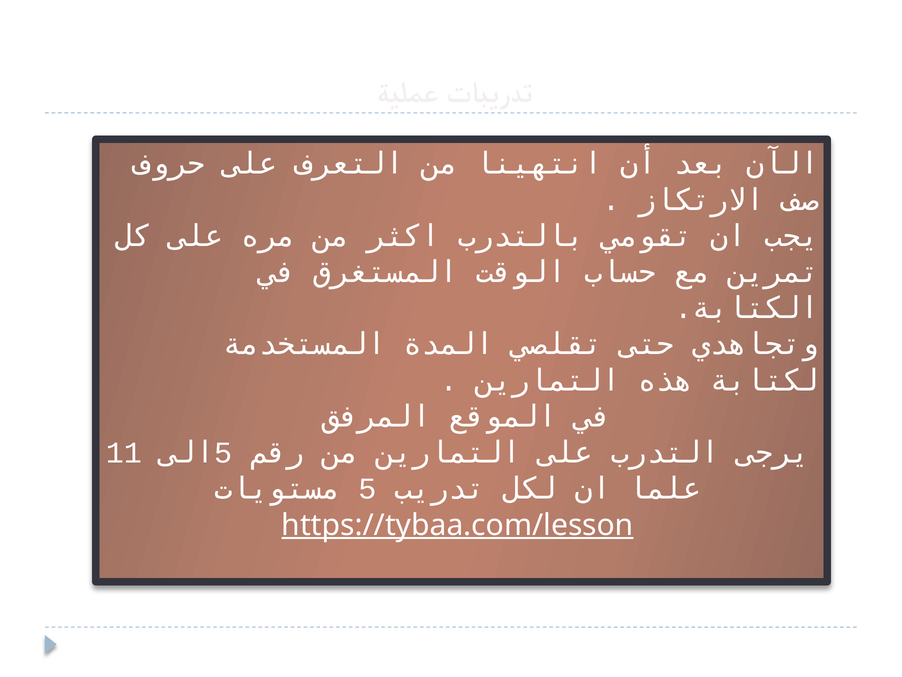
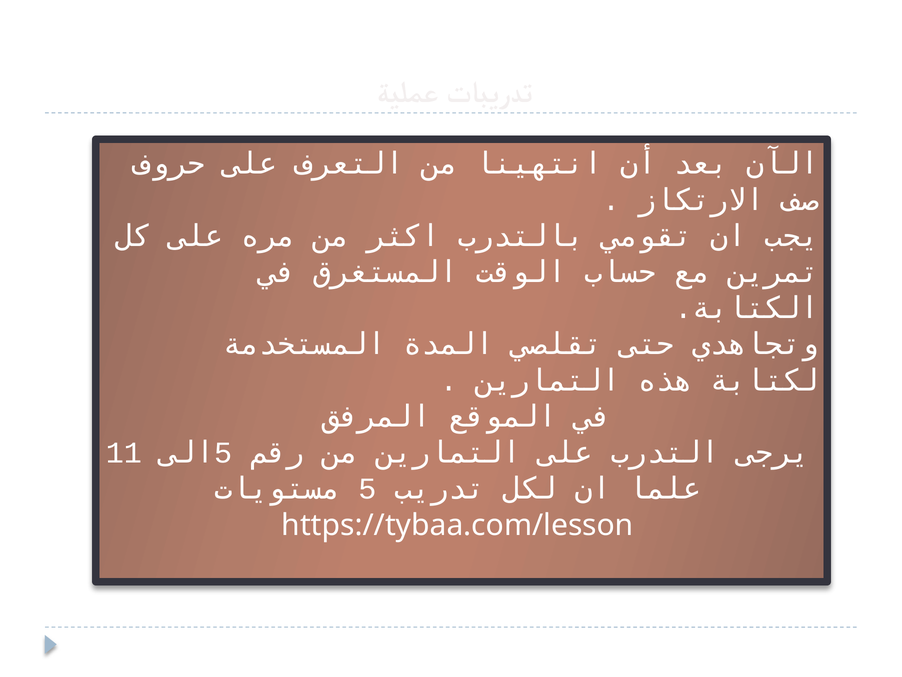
https://tybaa.com/lesson underline: present -> none (458, 525)
